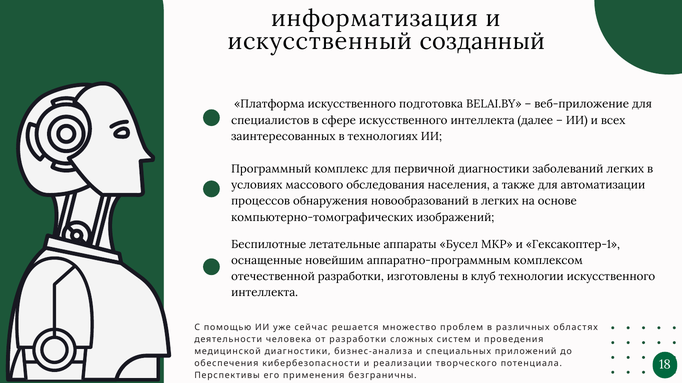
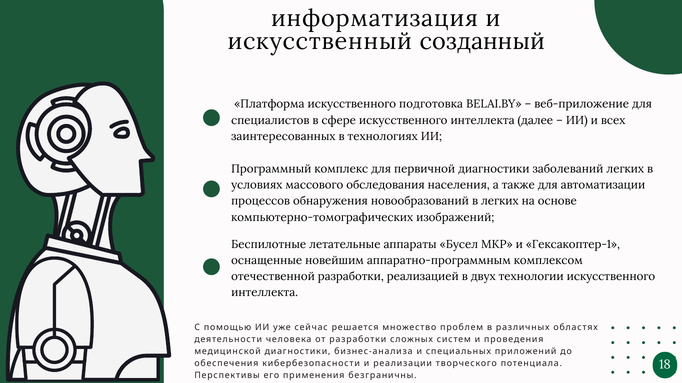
изготовлены: изготовлены -> реализацией (423, 277)
клуб: клуб -> двух (483, 277)
